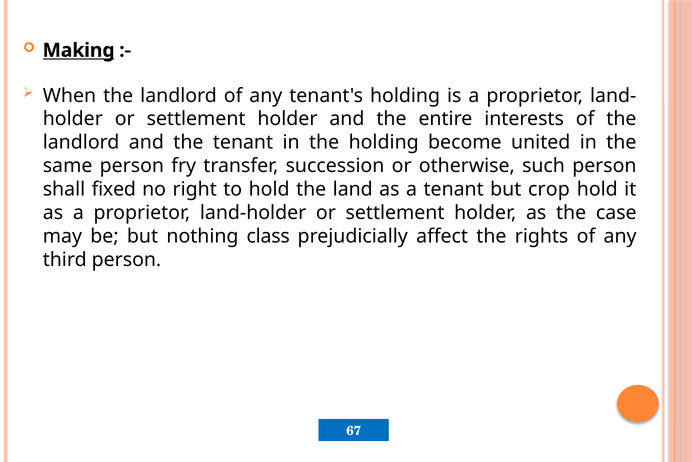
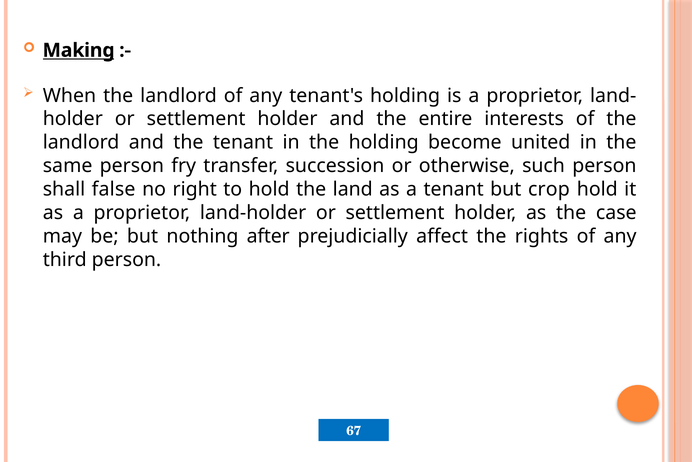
fixed: fixed -> false (114, 189)
class: class -> after (268, 236)
